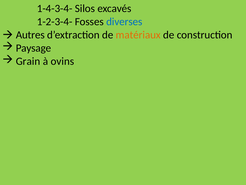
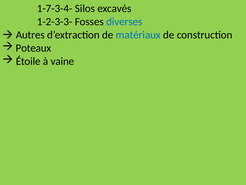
1-4-3-4-: 1-4-3-4- -> 1-7-3-4- (55, 9)
1-2-3-4-: 1-2-3-4- -> 1-2-3-3- (55, 22)
matériaux colour: orange -> blue (138, 35)
Paysage: Paysage -> Poteaux (33, 48)
Grain: Grain -> Étoile (28, 61)
ovins: ovins -> vaine (62, 61)
